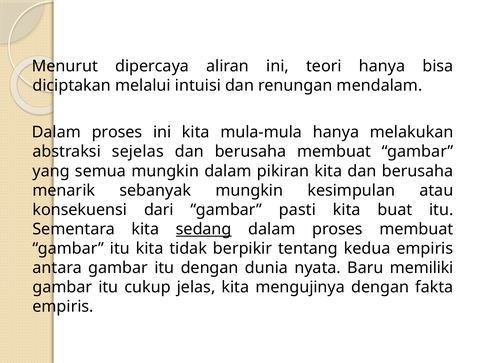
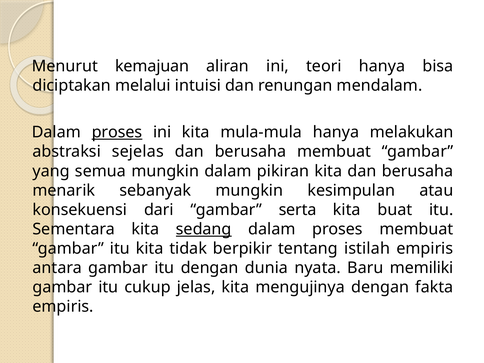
dipercaya: dipercaya -> kemajuan (152, 66)
proses underline: none -> present (117, 132)
pasti: pasti -> serta (298, 210)
kedua: kedua -> istilah (367, 248)
